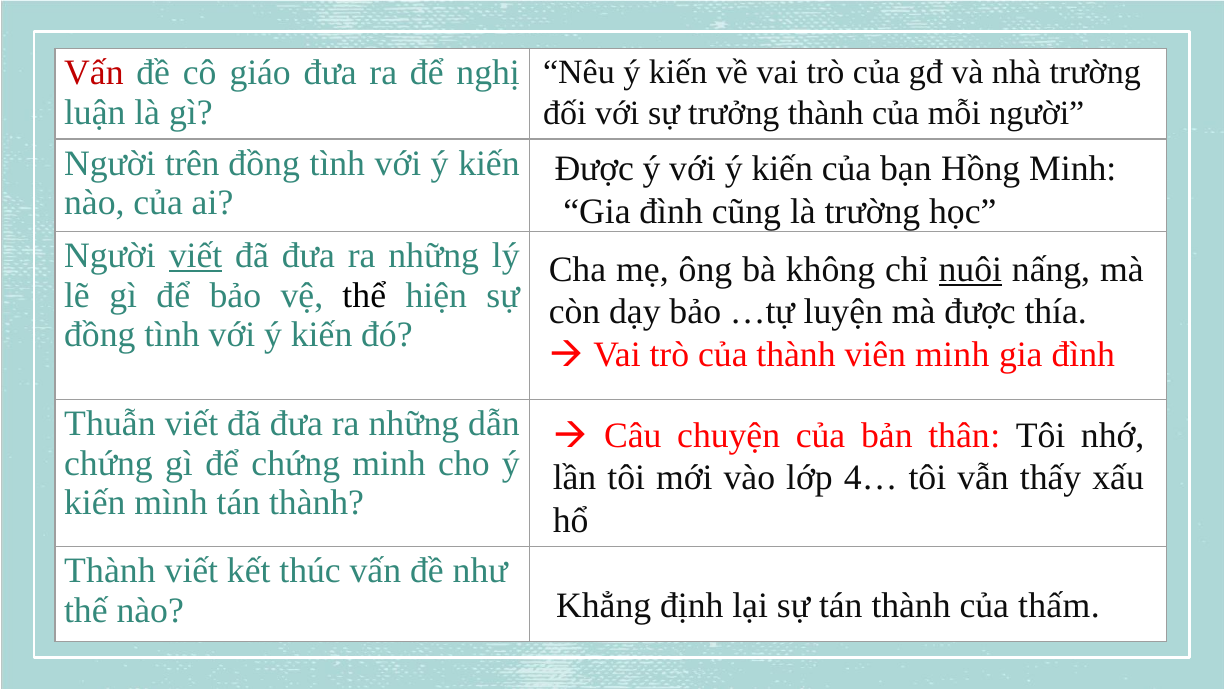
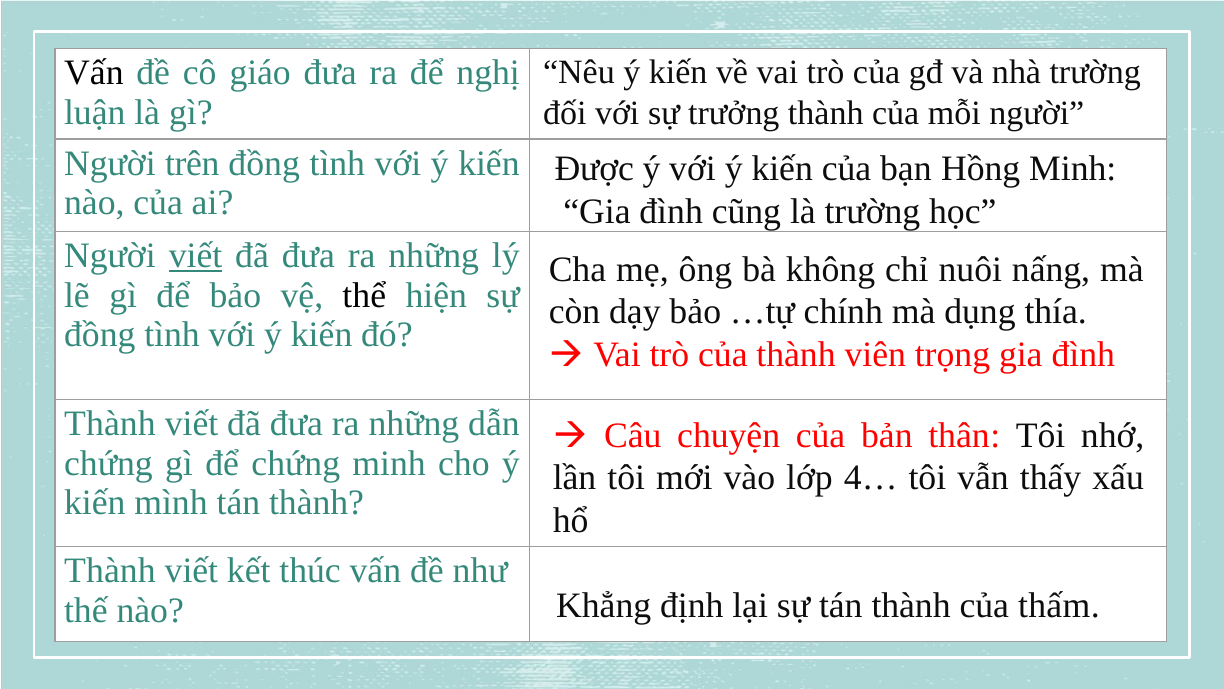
Vấn colour: red -> black (94, 73)
nuôi underline: present -> none (970, 269)
luyện: luyện -> chính (843, 312)
mà được: được -> dụng (980, 312)
viên minh: minh -> trọng (953, 355)
Thuẫn: Thuẫn -> Thành (110, 423)
